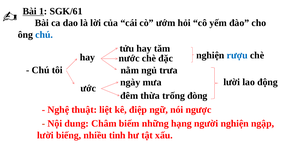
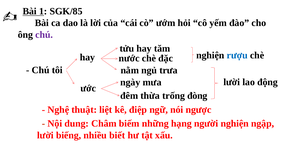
SGK/61: SGK/61 -> SGK/85 (66, 11)
chú colour: blue -> purple (44, 35)
tinh: tinh -> biết (117, 135)
